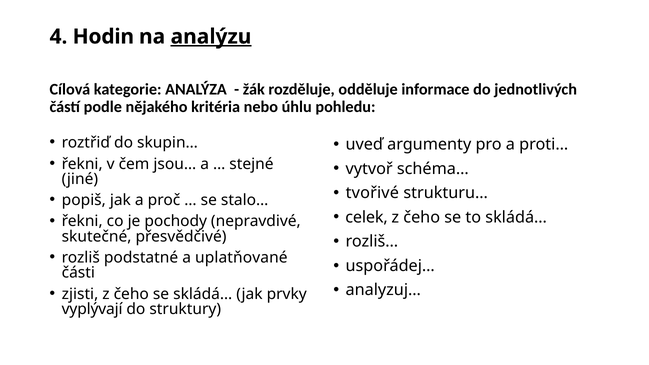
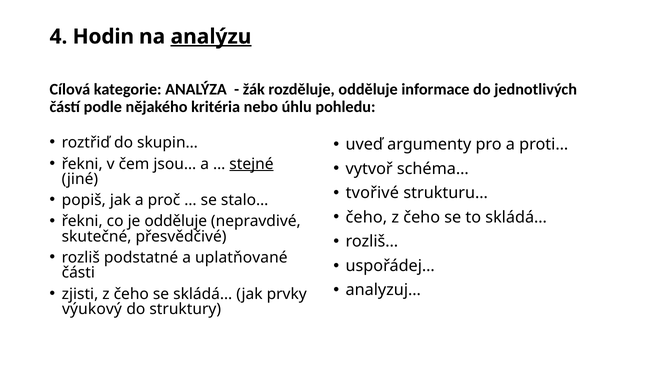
stejné underline: none -> present (251, 164)
celek: celek -> čeho (366, 217)
je pochody: pochody -> odděluje (176, 221)
vyplývají: vyplývají -> výukový (92, 309)
